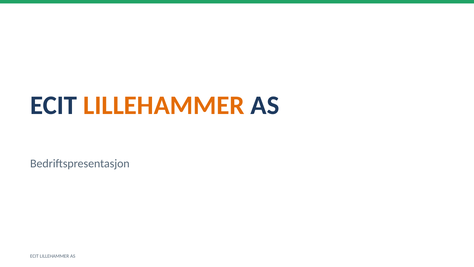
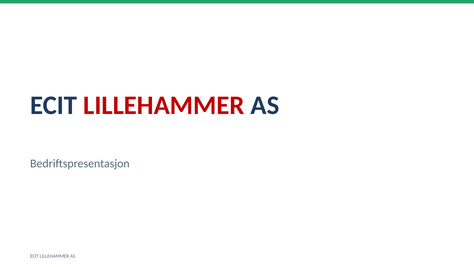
LILLEHAMMER colour: orange -> red (164, 105)
